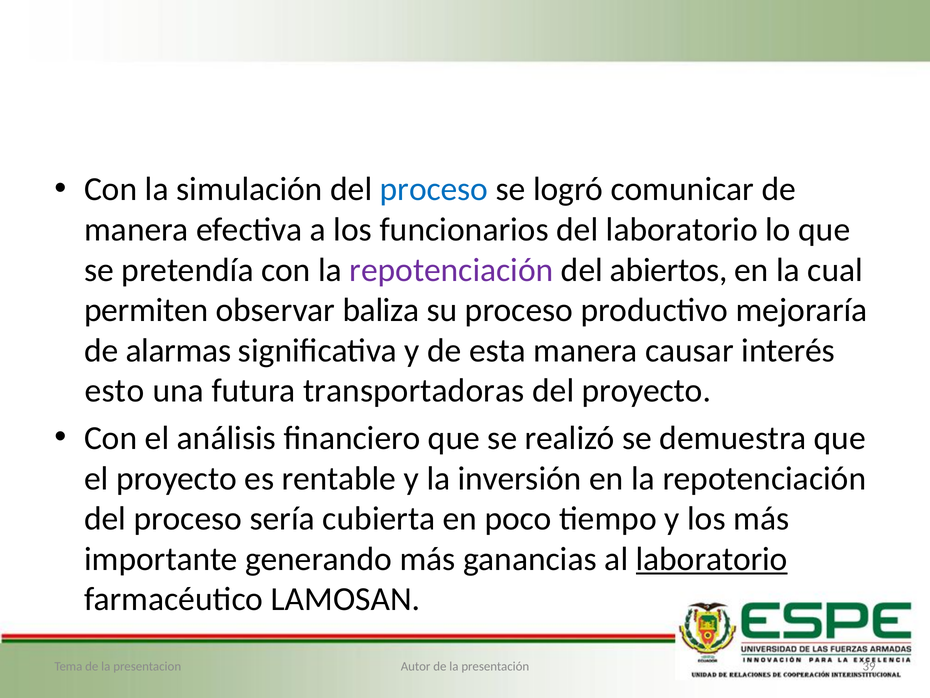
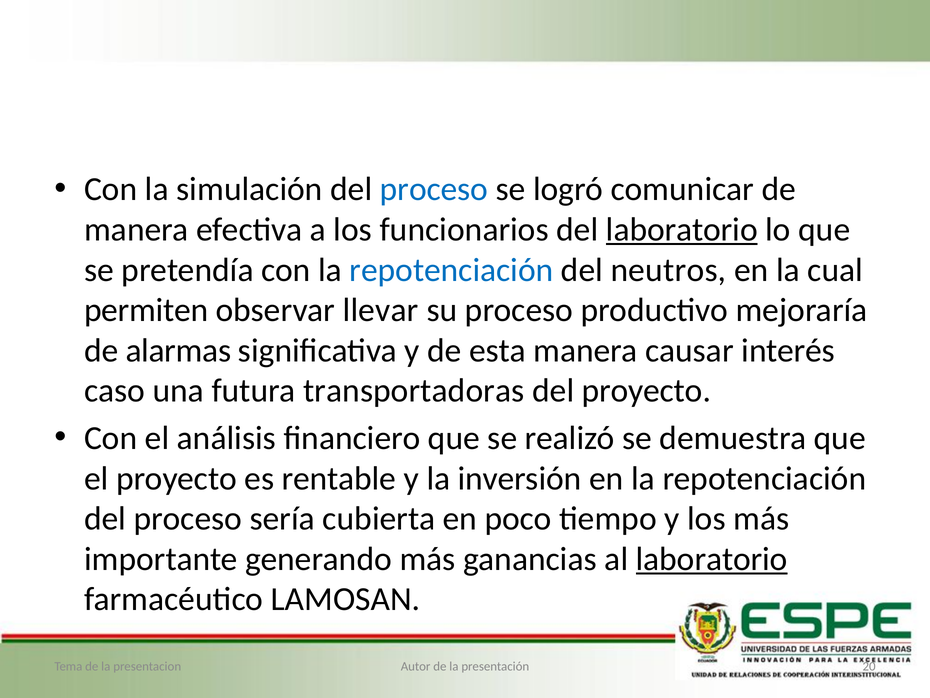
laboratorio underline: none -> present (682, 229)
repotenciación colour: purple -> blue (451, 270)
abiertos: abiertos -> neutros (668, 270)
baliza: baliza -> llevar (381, 310)
esto: esto -> caso (115, 391)
39: 39 -> 20 (869, 666)
